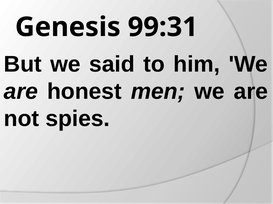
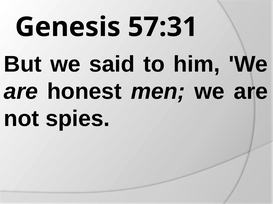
99:31: 99:31 -> 57:31 (163, 27)
